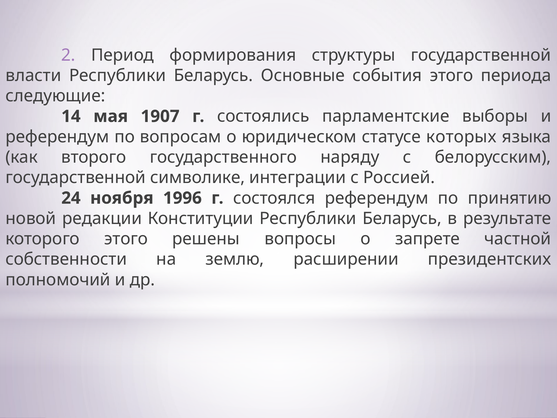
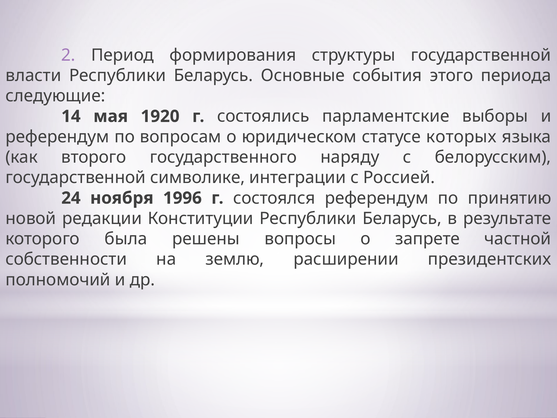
1907: 1907 -> 1920 (160, 116)
которого этого: этого -> была (126, 239)
